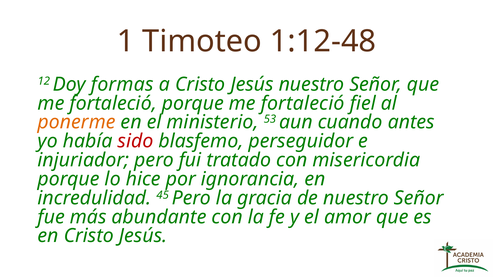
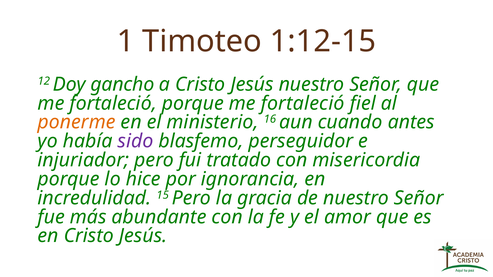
1:12-48: 1:12-48 -> 1:12-15 (323, 41)
formas: formas -> gancho (122, 84)
53: 53 -> 16 (270, 119)
sido colour: red -> purple (136, 141)
45: 45 -> 15 (163, 195)
